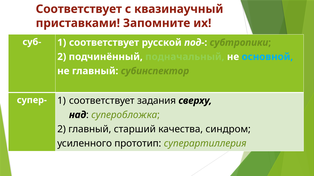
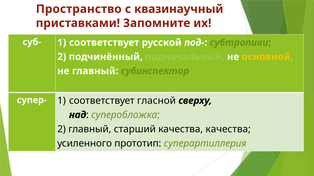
Соответствует: Соответствует -> Пространство (79, 9)
основной colour: light blue -> yellow (267, 57)
задания: задания -> гласной (156, 101)
качества синдром: синдром -> качества (228, 130)
